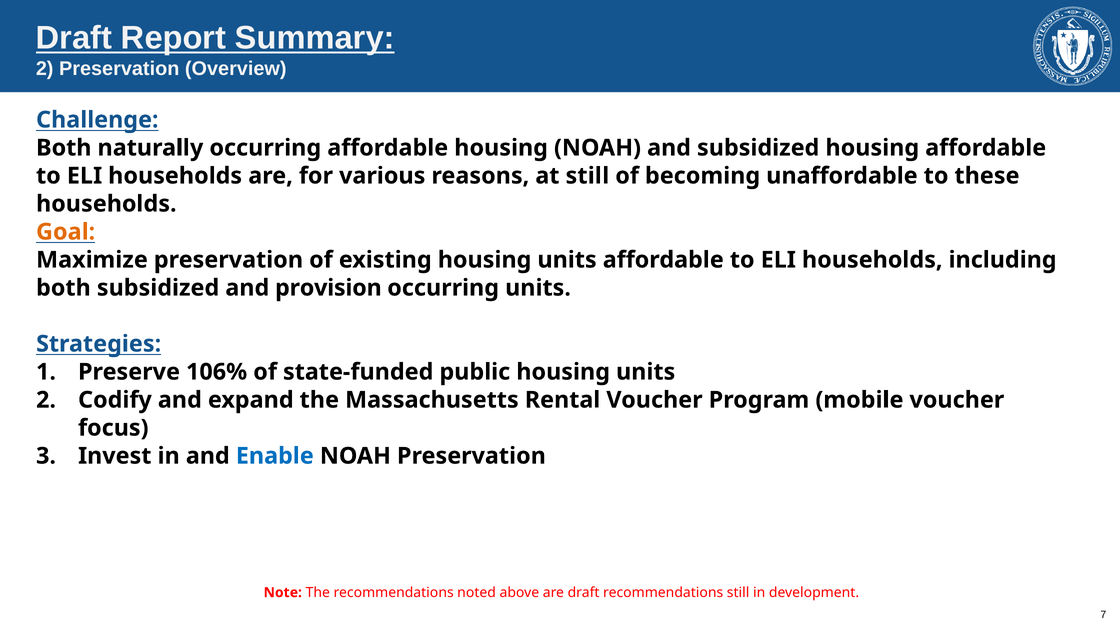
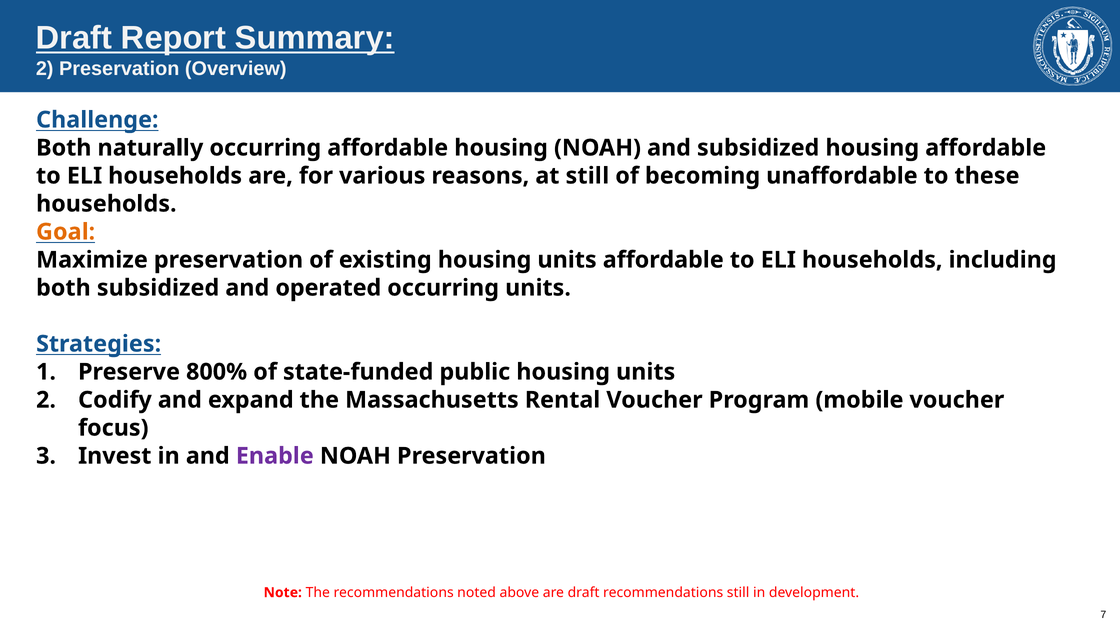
provision: provision -> operated (328, 288)
106%: 106% -> 800% (217, 372)
Enable colour: blue -> purple (275, 456)
